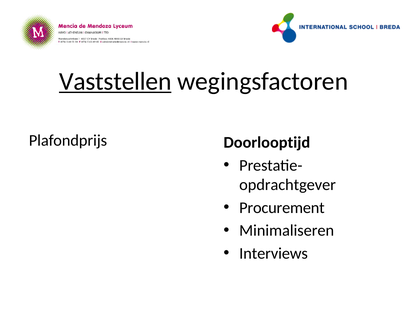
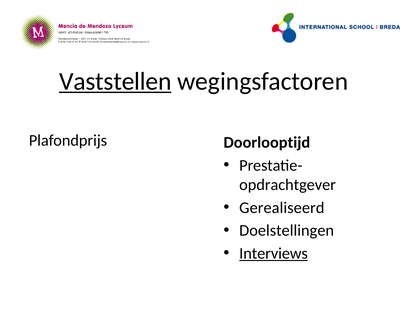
Procurement: Procurement -> Gerealiseerd (282, 208)
Minimaliseren: Minimaliseren -> Doelstellingen (287, 231)
Interviews underline: none -> present (274, 254)
